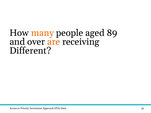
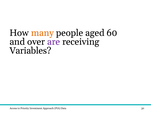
89: 89 -> 60 (112, 33)
are colour: orange -> purple (54, 42)
Different: Different -> Variables (30, 51)
